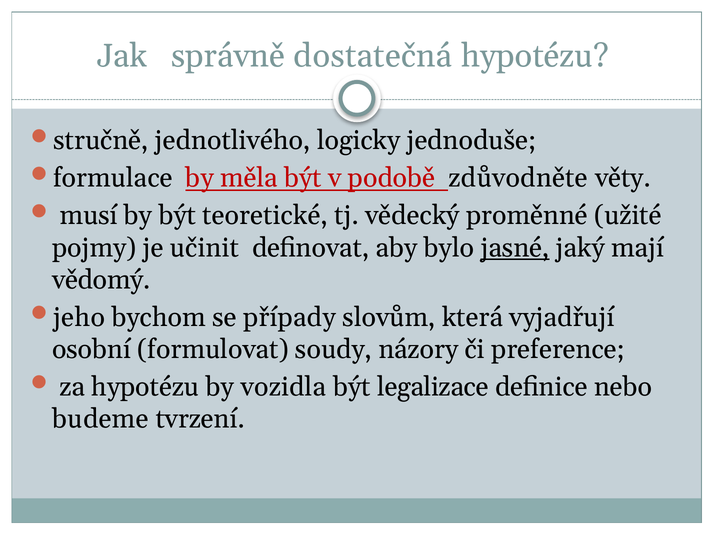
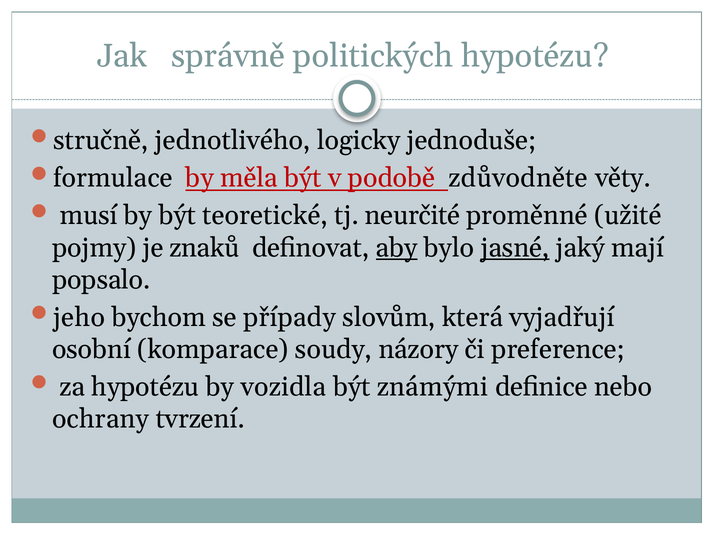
dostatečná: dostatečná -> politických (373, 56)
vědecký: vědecký -> neurčité (413, 216)
učinit: učinit -> znaků (205, 248)
aby underline: none -> present (397, 248)
vědomý: vědomý -> popsalo (101, 280)
formulovat: formulovat -> komparace (213, 350)
legalizace: legalizace -> známými (433, 387)
budeme: budeme -> ochrany (100, 419)
